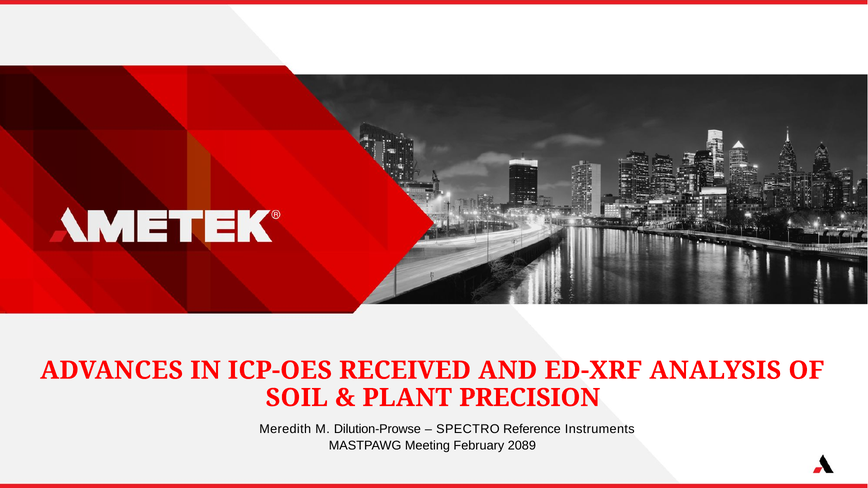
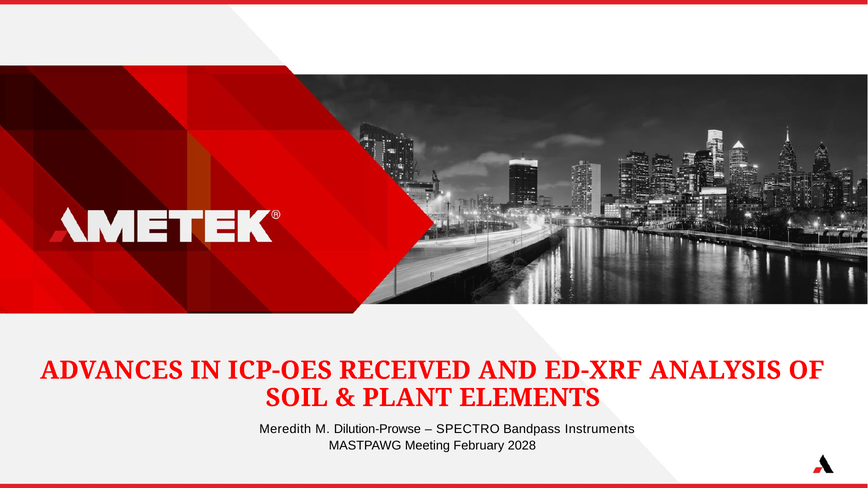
PRECISION: PRECISION -> ELEMENTS (530, 398)
Reference: Reference -> Bandpass (532, 429)
2089: 2089 -> 2028 (522, 446)
